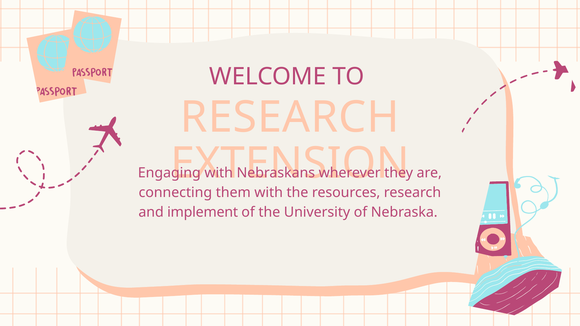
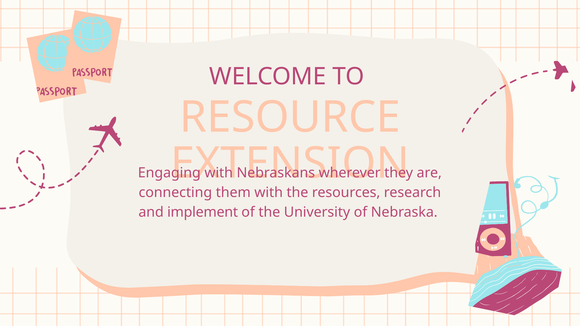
RESEARCH: RESEARCH -> RESOURCE (290, 117)
